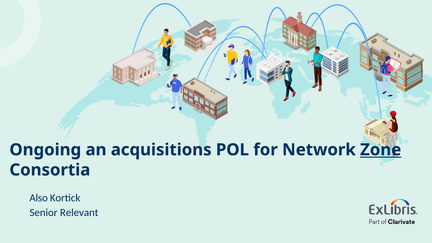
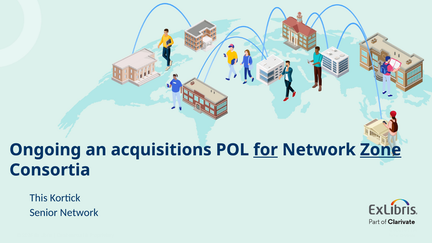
for underline: none -> present (266, 150)
Also: Also -> This (39, 198)
Senior Relevant: Relevant -> Network (79, 213)
